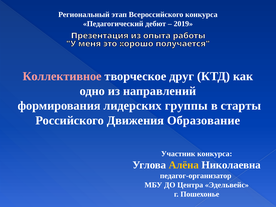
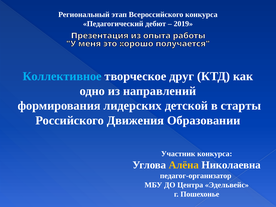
Коллективное colour: pink -> light blue (62, 76)
группы: группы -> детской (186, 106)
Образование: Образование -> Образовании (204, 120)
